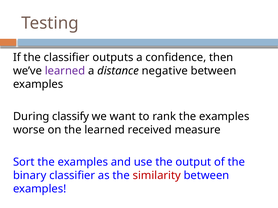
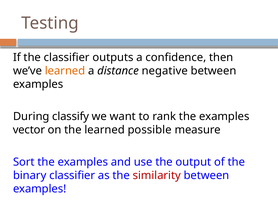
learned colour: purple -> orange (65, 71)
worse: worse -> vector (29, 130)
received: received -> possible (150, 130)
